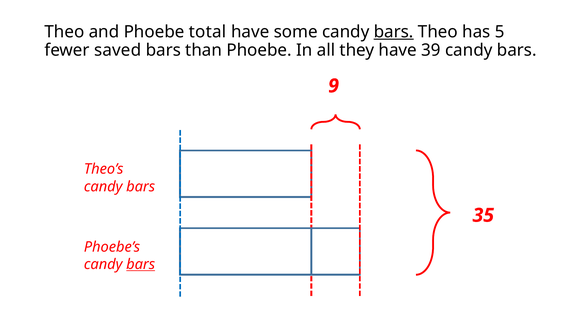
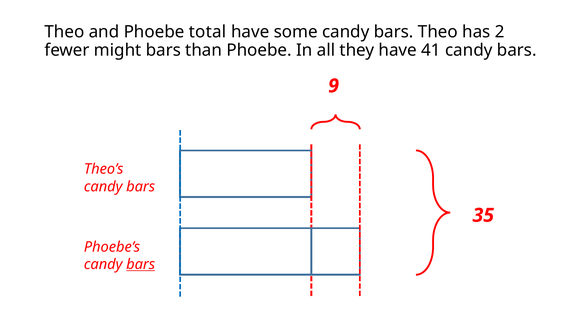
bars underline: present -> none (394, 32)
5: 5 -> 2 (500, 32)
saved: saved -> might (118, 50)
39: 39 -> 41 (431, 50)
